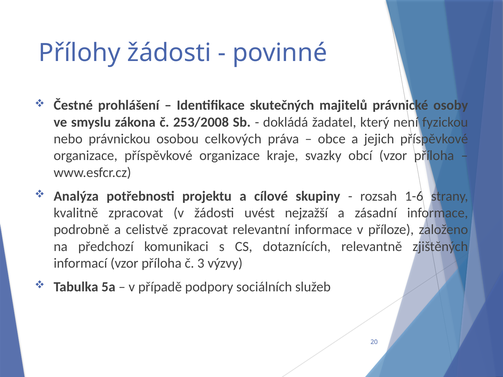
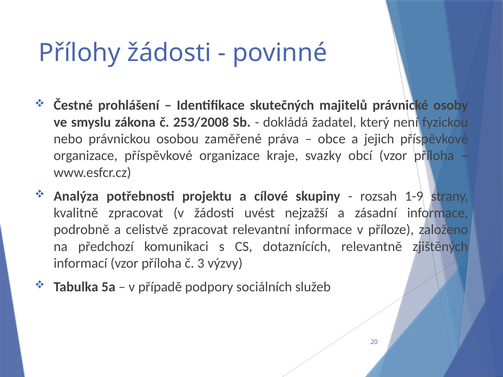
celkových: celkových -> zaměřené (233, 139)
1-6: 1-6 -> 1-9 (414, 196)
